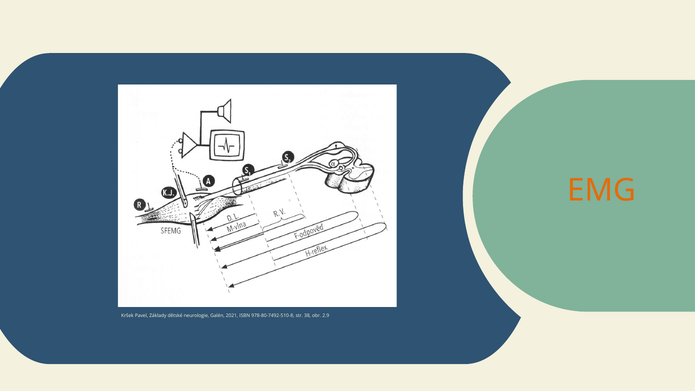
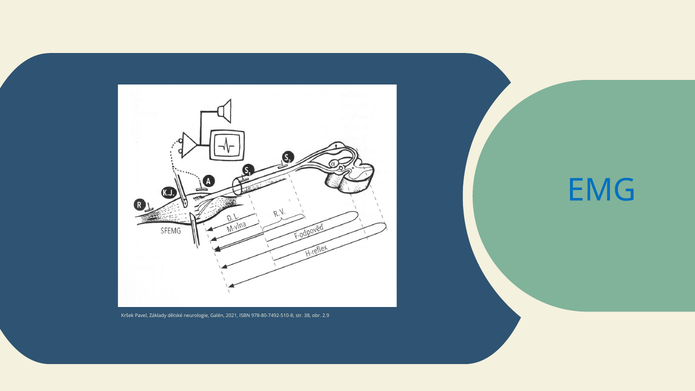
EMG colour: orange -> blue (602, 190)
